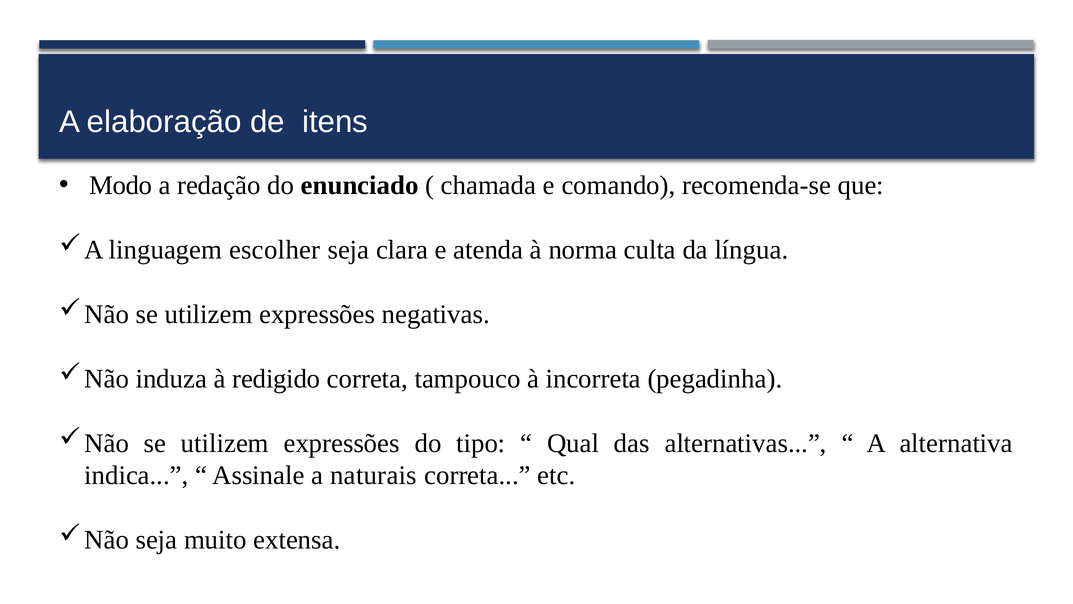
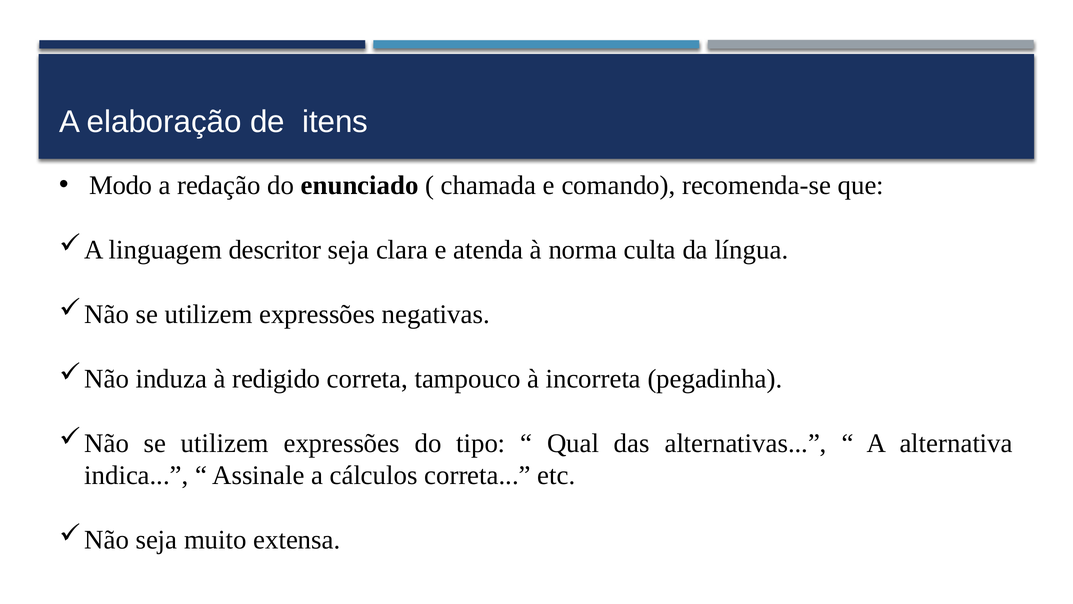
escolher: escolher -> descritor (275, 250)
naturais: naturais -> cálculos (374, 475)
